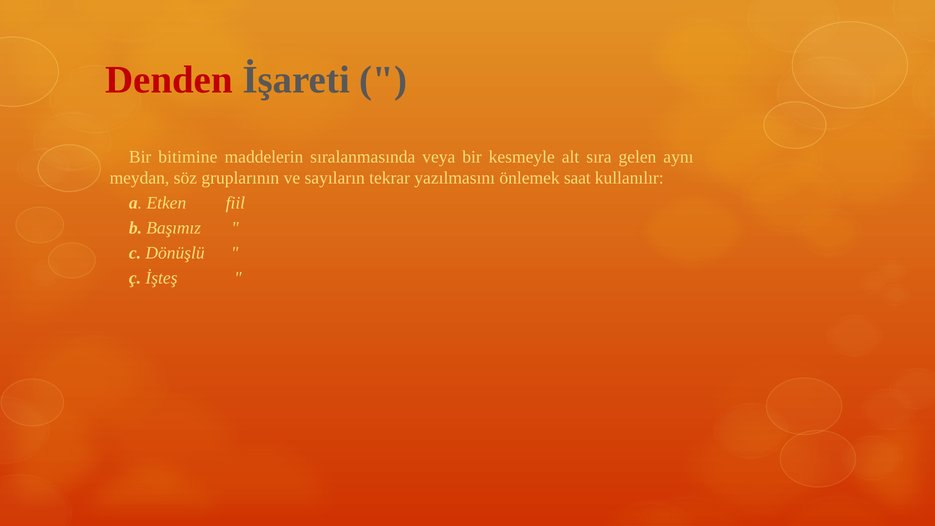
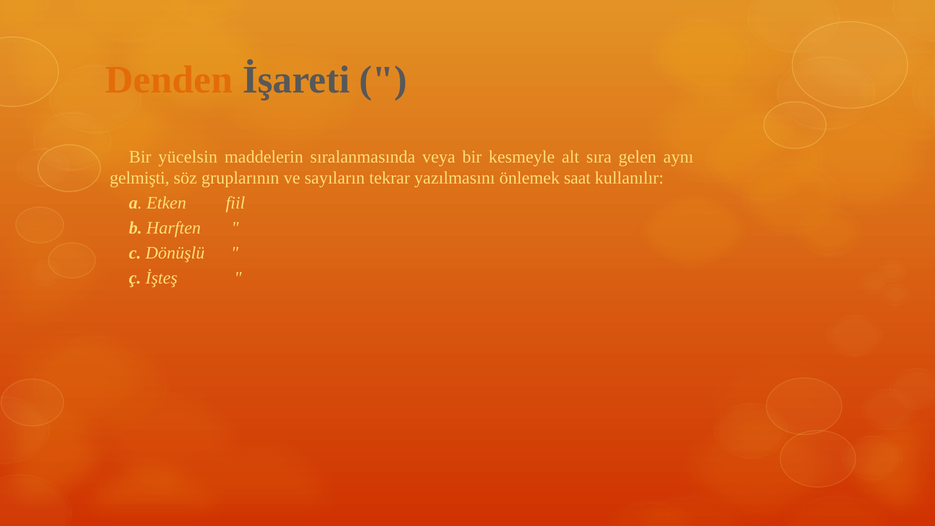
Denden colour: red -> orange (169, 80)
bitimine: bitimine -> yücelsin (188, 157)
meydan: meydan -> gelmişti (140, 178)
Başımız: Başımız -> Harften (174, 228)
